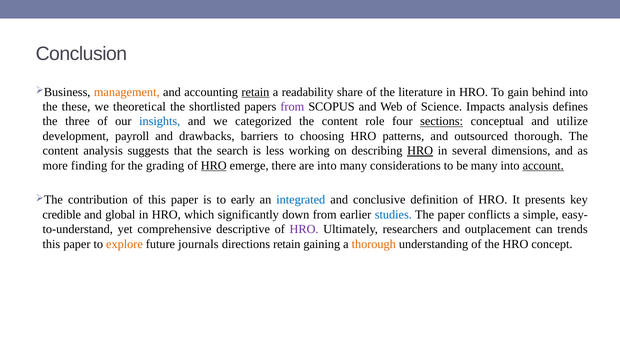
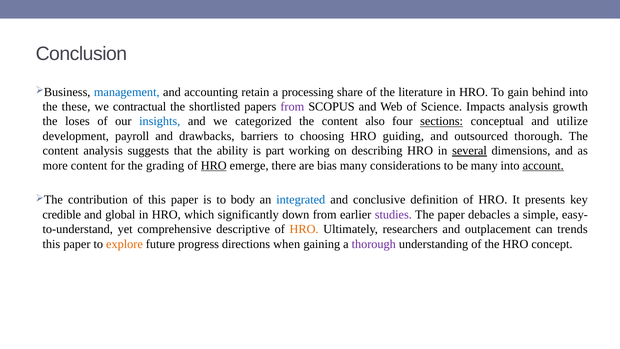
management colour: orange -> blue (127, 92)
retain underline: present -> none (255, 92)
readability: readability -> processing (308, 92)
theoretical: theoretical -> contractual (140, 107)
defines: defines -> growth (570, 107)
three: three -> loses (77, 121)
role: role -> also (375, 121)
patterns: patterns -> guiding (403, 136)
search: search -> ability (232, 151)
less: less -> part (275, 151)
HRO underline: present -> none (420, 151)
several underline: none -> present (469, 151)
more finding: finding -> content (89, 165)
are into: into -> bias (327, 165)
early: early -> body (243, 200)
studies colour: blue -> purple (393, 214)
conflicts: conflicts -> debacles (489, 214)
HRO colour: purple -> orange (304, 229)
journals: journals -> progress (199, 244)
directions retain: retain -> when (287, 244)
thorough colour: orange -> purple (374, 244)
